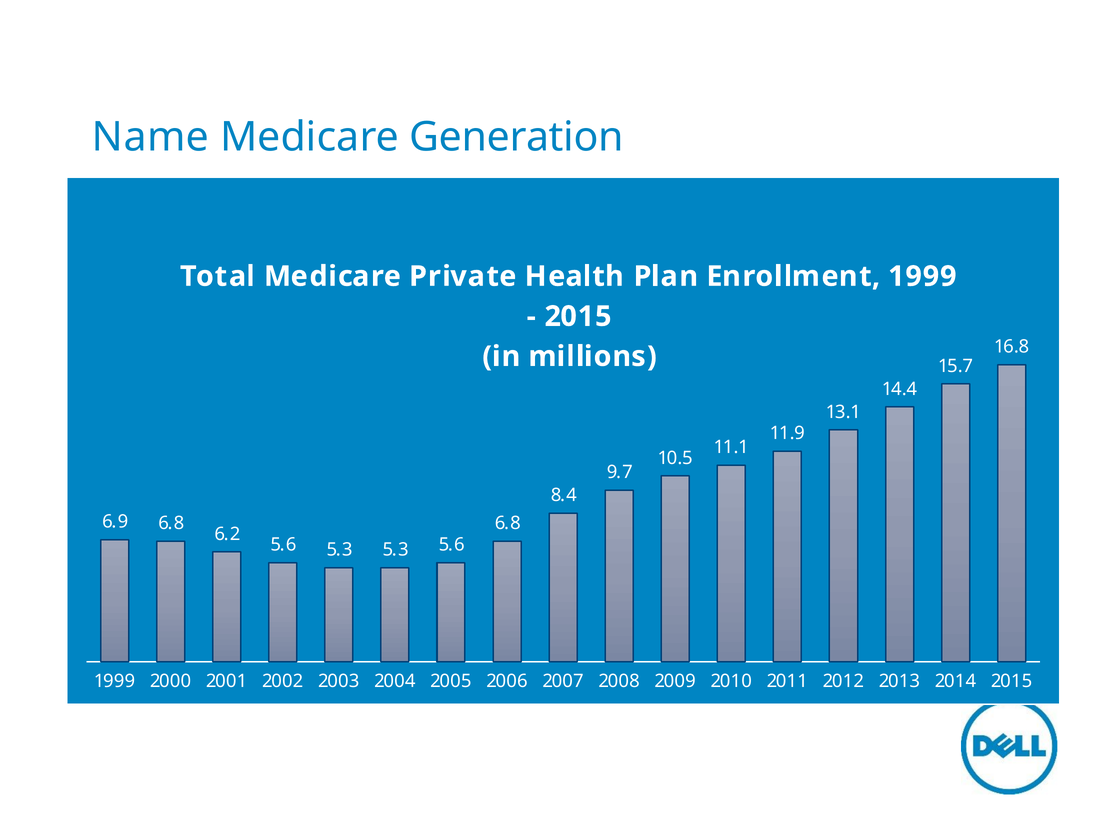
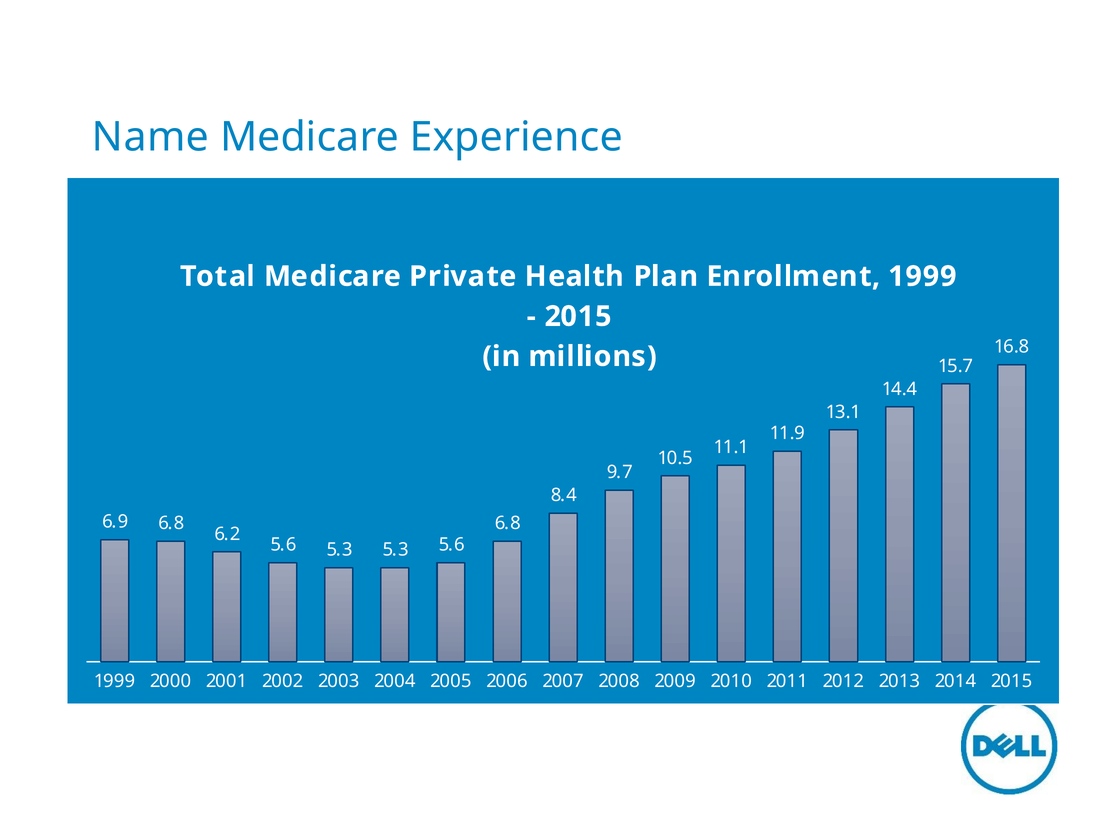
Generation: Generation -> Experience (516, 137)
